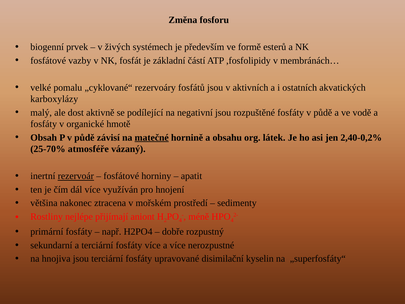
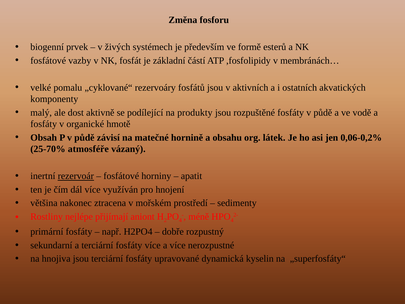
karboxylázy: karboxylázy -> komponenty (54, 99)
negativní: negativní -> produkty (195, 112)
matečné underline: present -> none (152, 137)
2,40-0,2%: 2,40-0,2% -> 0,06-0,2% (361, 137)
disimilační: disimilační -> dynamická (223, 259)
